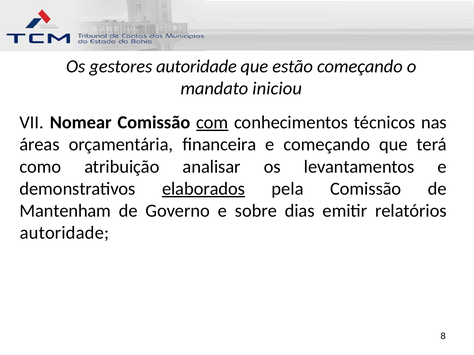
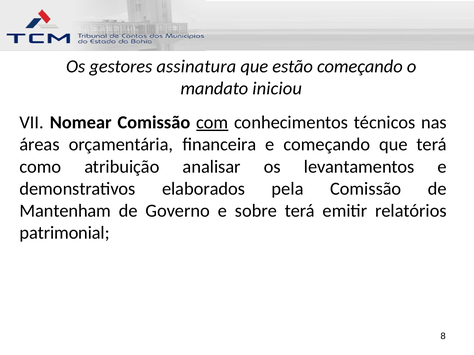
gestores autoridade: autoridade -> assinatura (196, 66)
elaborados underline: present -> none (204, 189)
sobre dias: dias -> terá (300, 211)
autoridade: autoridade -> patrimonial (65, 233)
